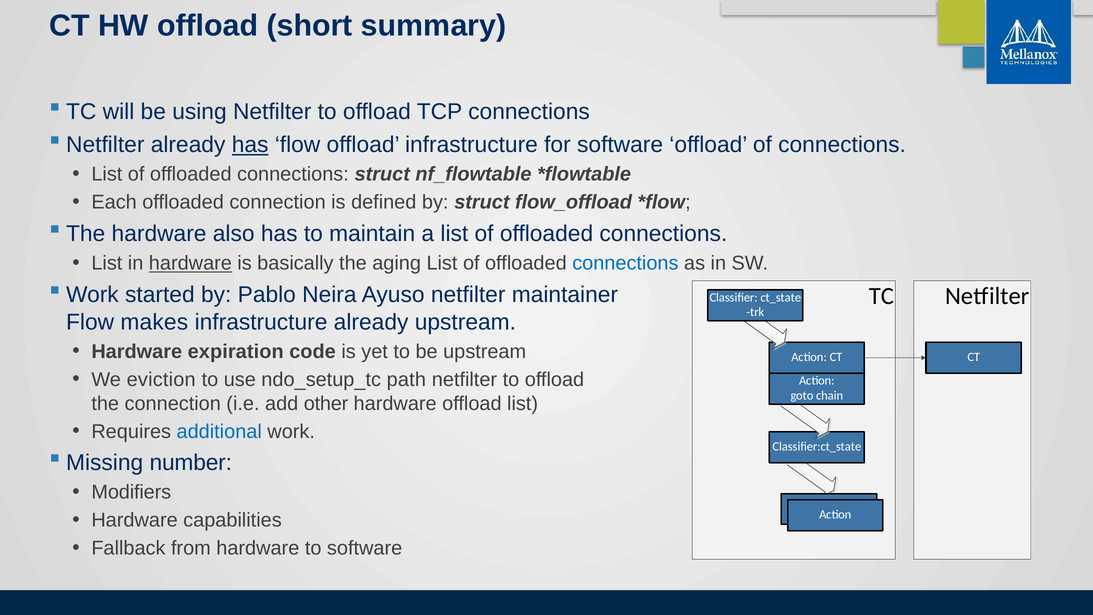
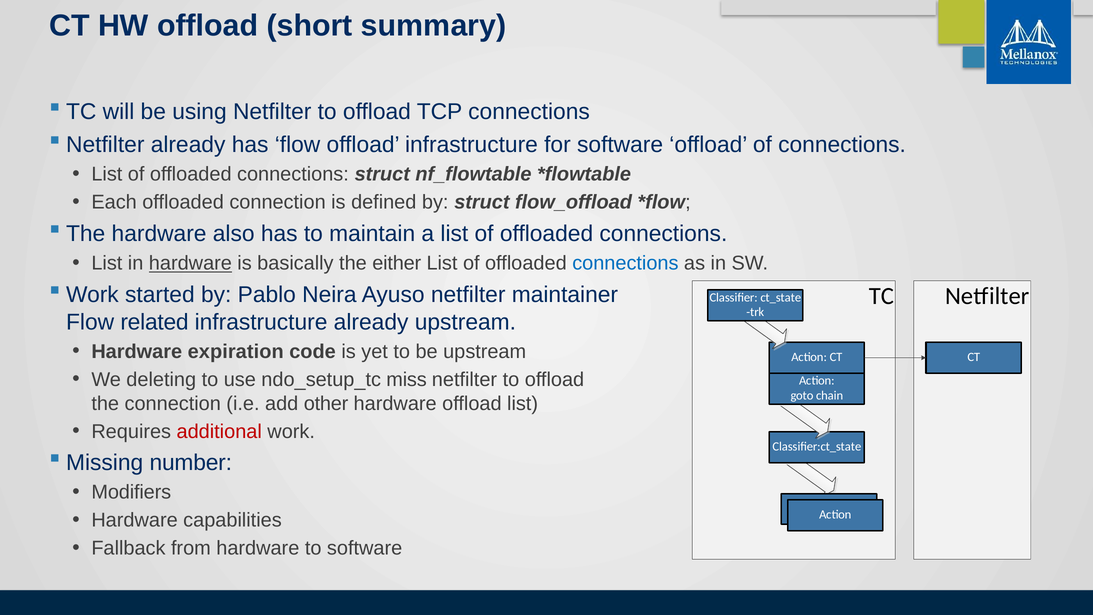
has underline: present -> none (250, 145)
aging: aging -> either (397, 263)
makes: makes -> related (155, 322)
eviction: eviction -> deleting (161, 379)
path: path -> miss (407, 379)
additional colour: blue -> red (219, 431)
